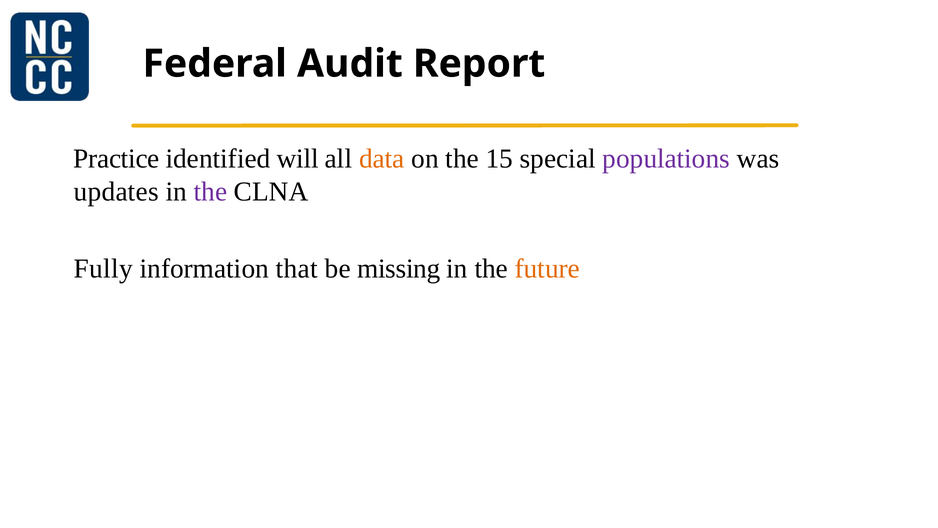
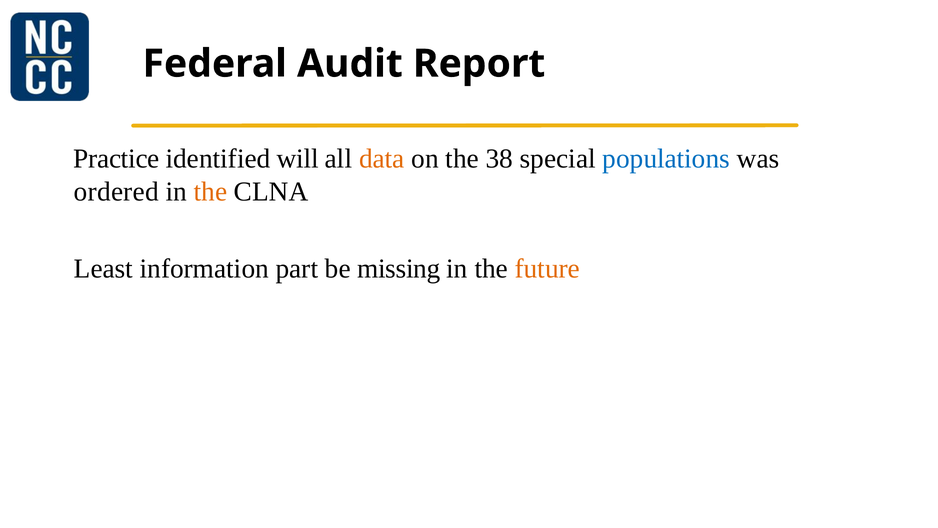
15: 15 -> 38 (499, 159)
populations colour: purple -> blue (666, 159)
updates: updates -> ordered (116, 191)
the colour: purple -> orange (210, 191)
Fully: Fully -> Least (103, 269)
that: that -> part (297, 269)
